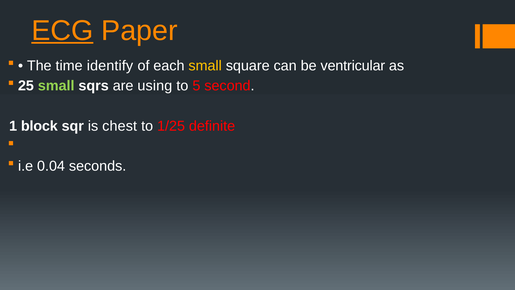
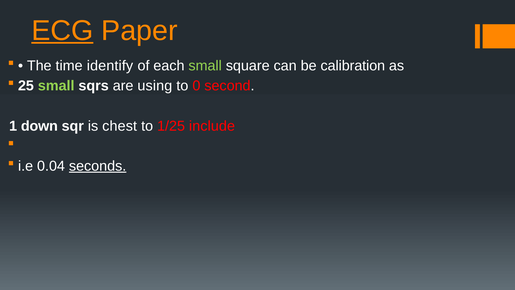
small colour: yellow -> light green (205, 66)
ventricular: ventricular -> calibration (353, 66)
5: 5 -> 0 (196, 86)
block: block -> down (39, 126)
definite: definite -> include (212, 126)
seconds underline: none -> present (98, 166)
